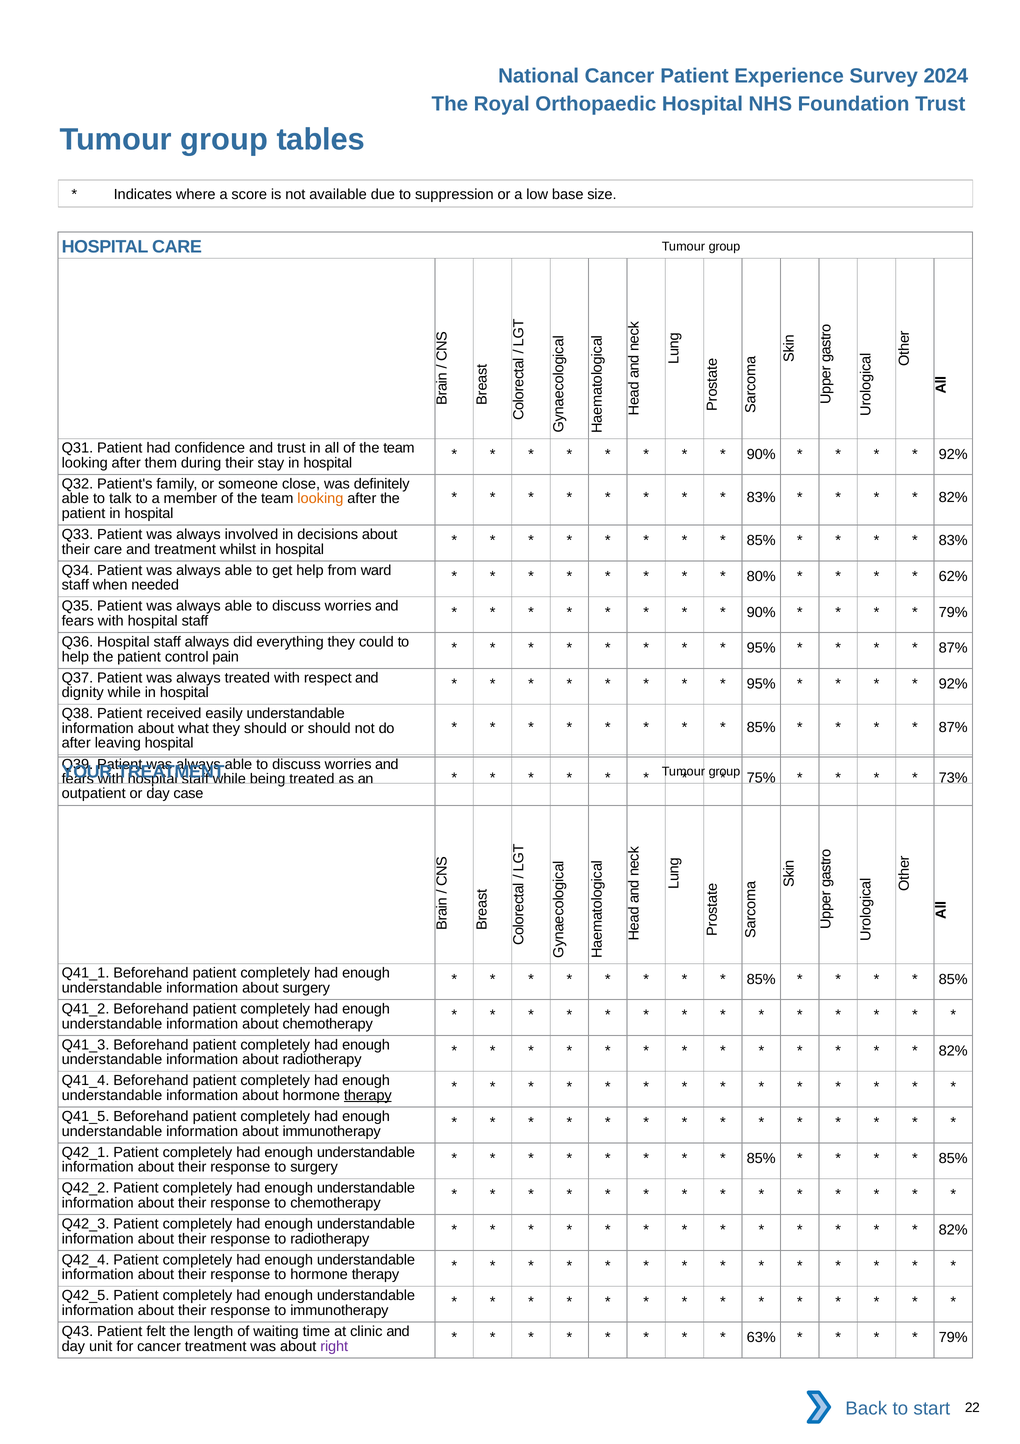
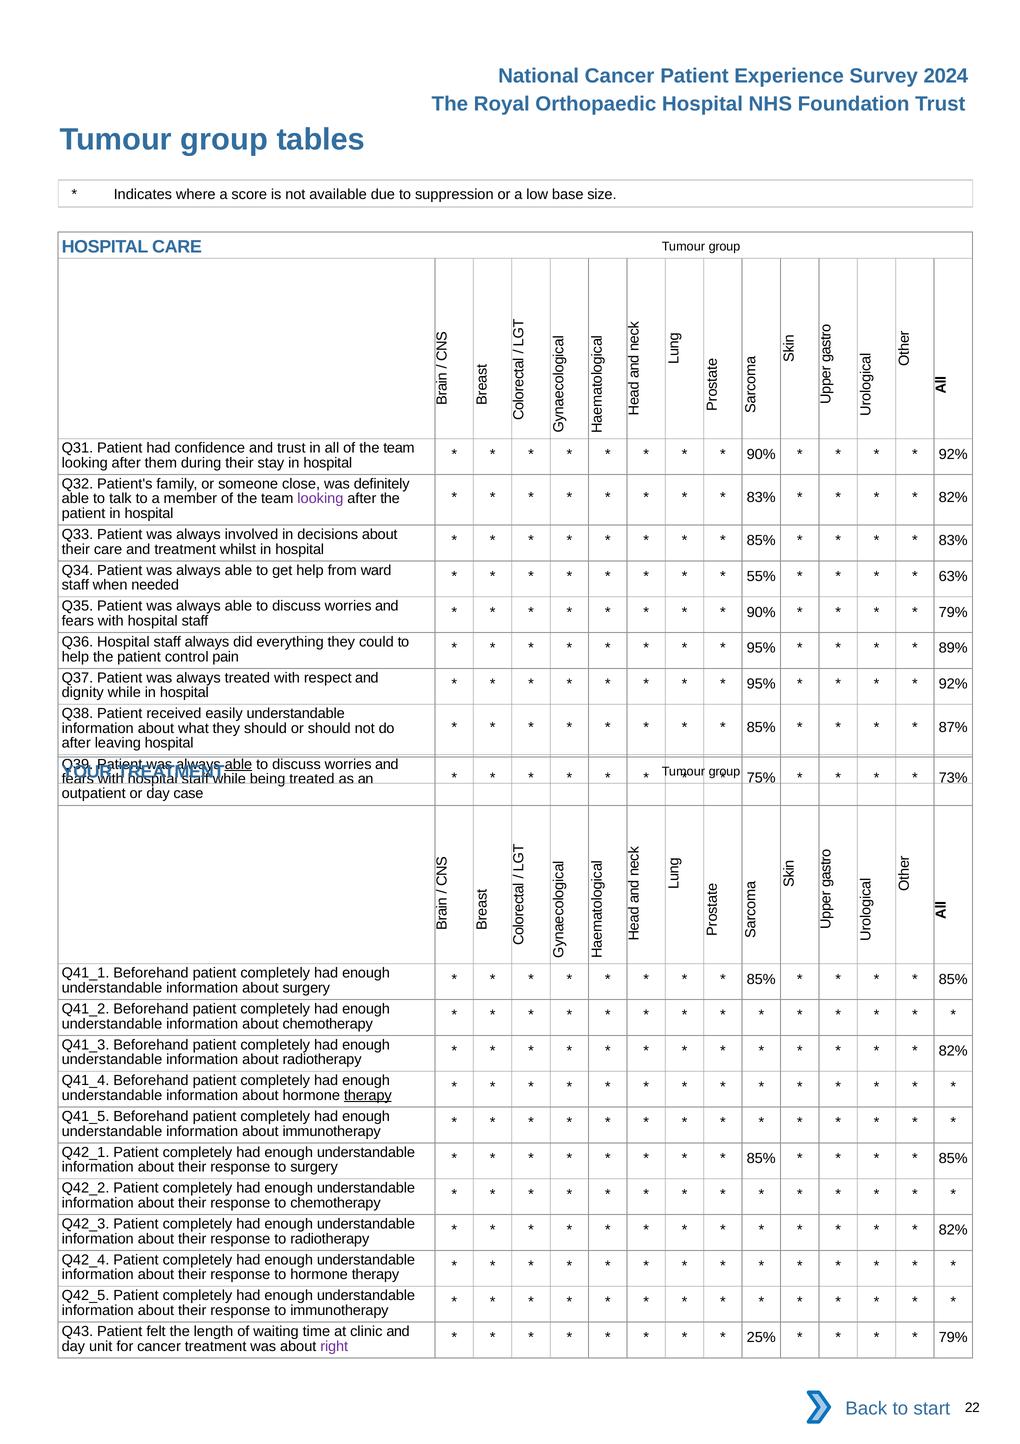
looking colour: orange -> purple (320, 498)
80%: 80% -> 55% (761, 576)
62%: 62% -> 63% (953, 576)
87%: 87% -> 89% (953, 648)
able underline: none -> present (238, 764)
63%: 63% -> 25% (761, 1337)
